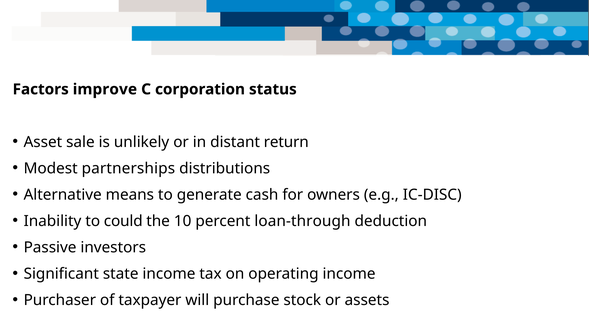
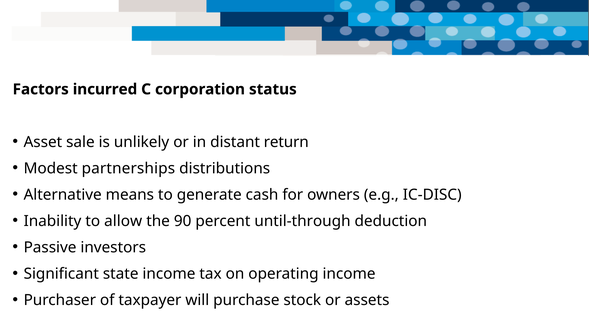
improve: improve -> incurred (105, 89)
could: could -> allow (123, 221)
10: 10 -> 90 (183, 221)
loan-through: loan-through -> until-through (302, 221)
